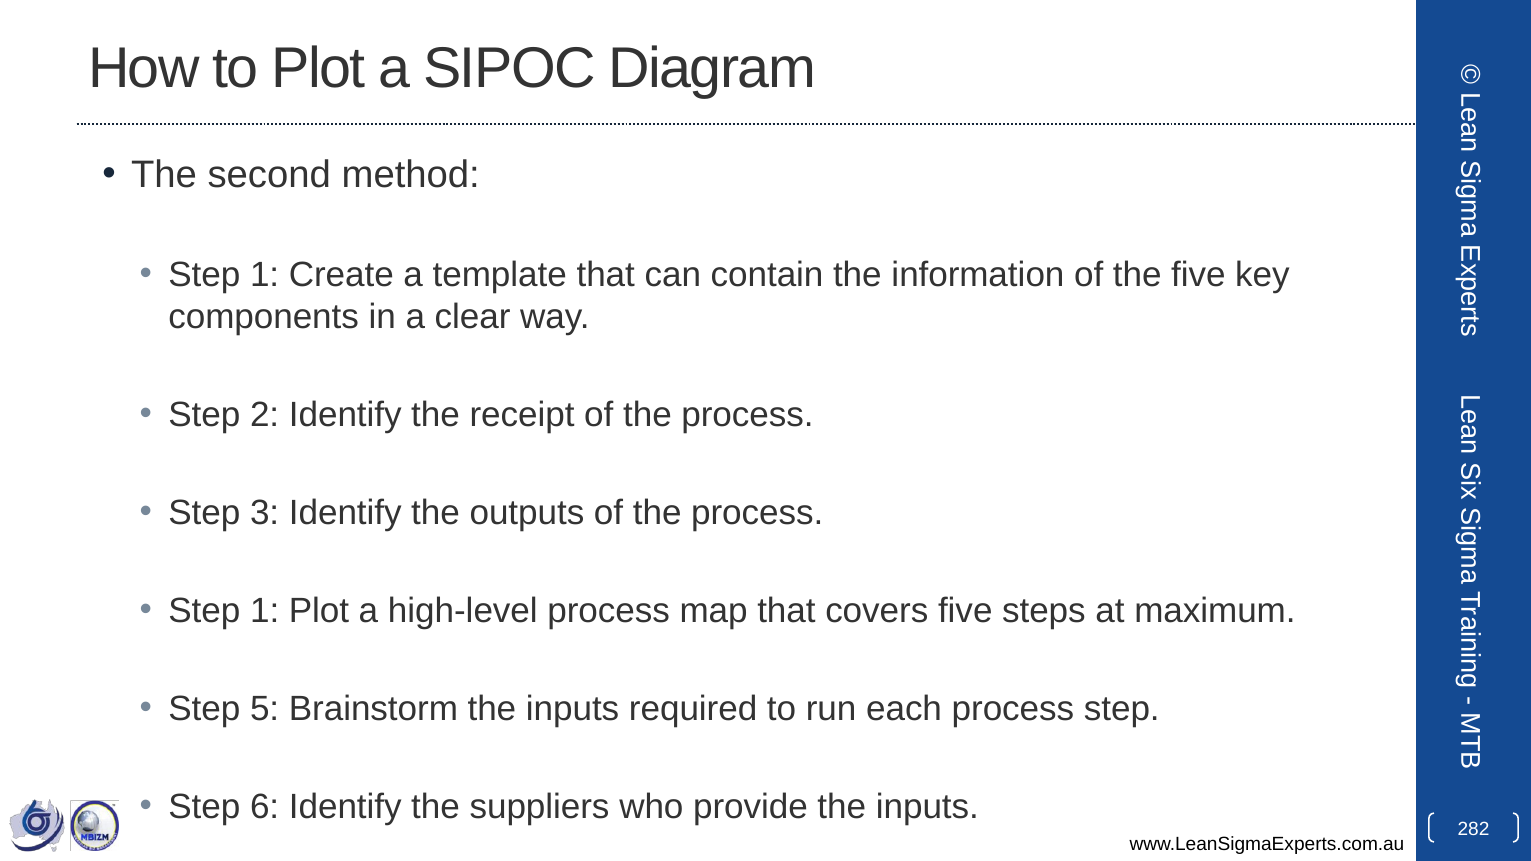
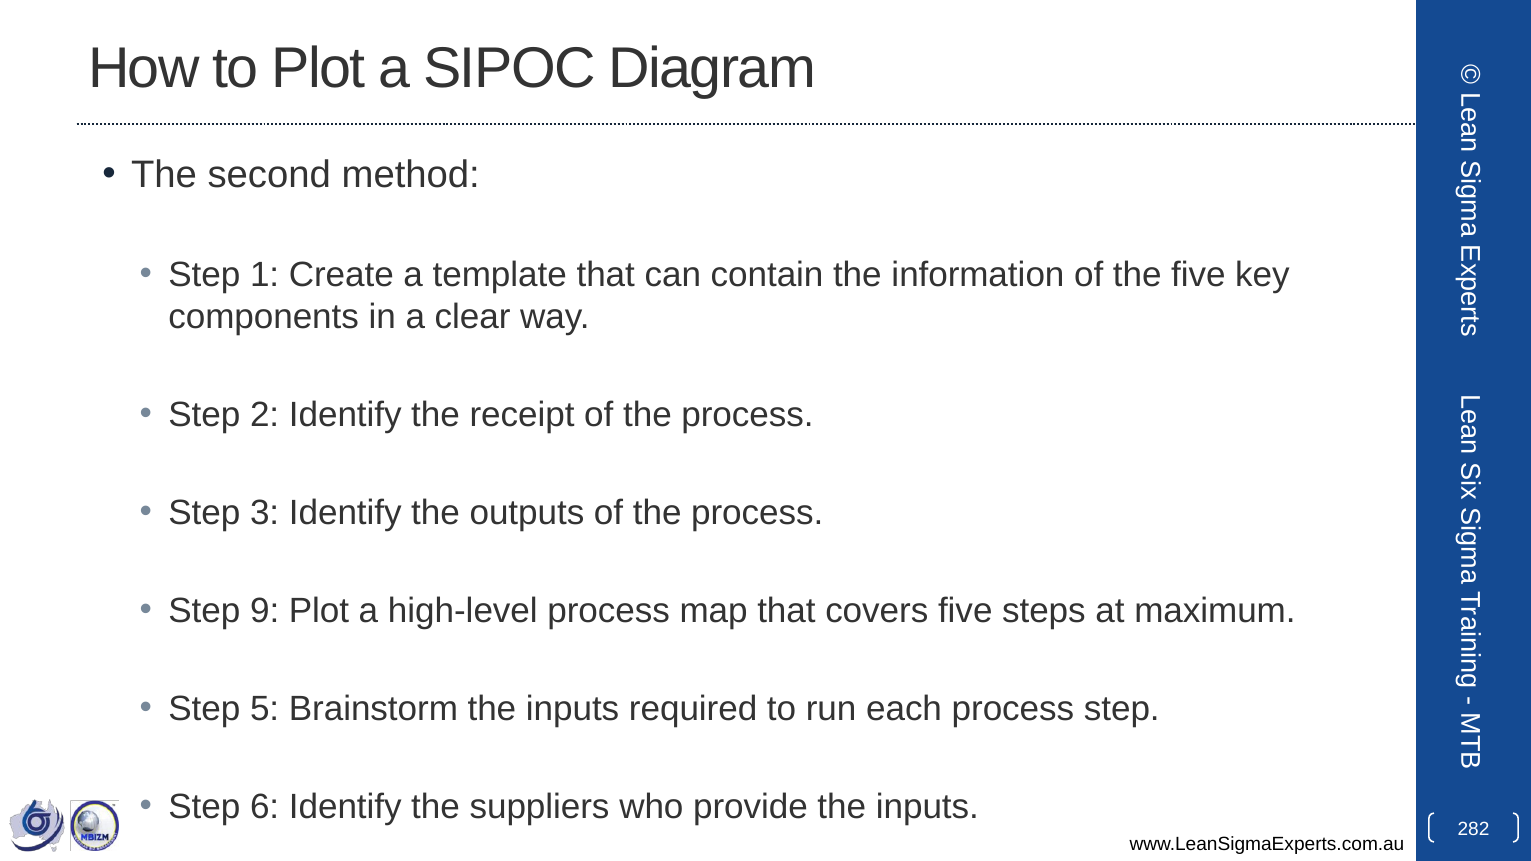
1: 1 -> 9 (265, 611)
